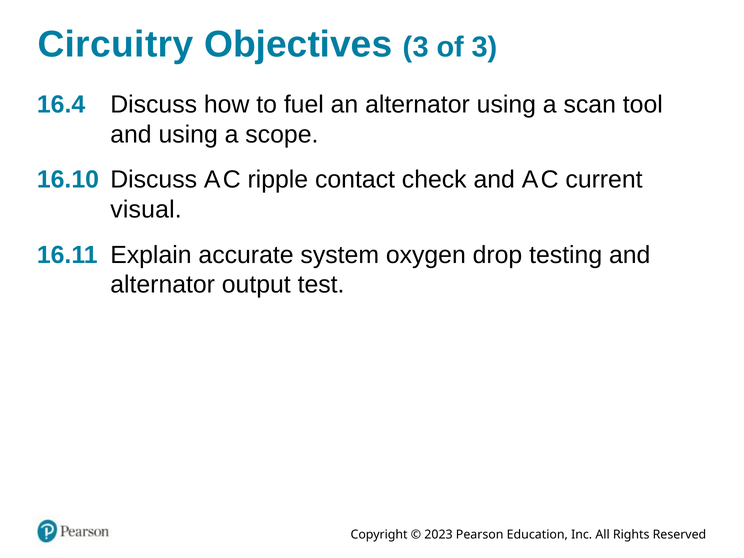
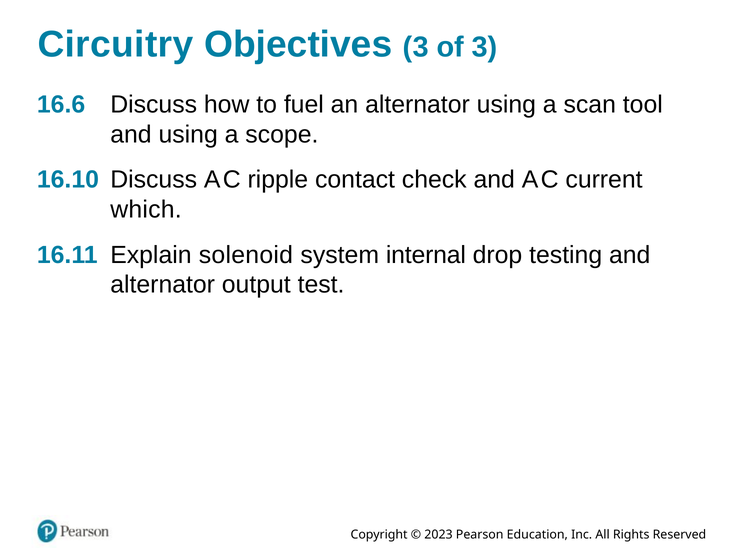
16.4: 16.4 -> 16.6 (61, 105)
visual: visual -> which (146, 210)
accurate: accurate -> solenoid (246, 255)
oxygen: oxygen -> internal (426, 255)
